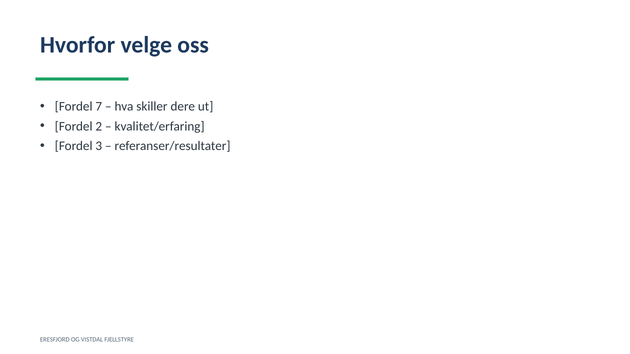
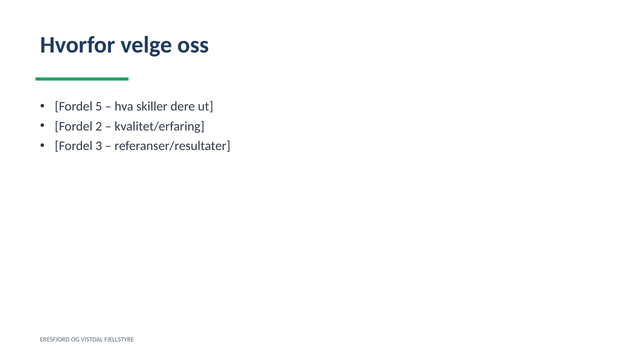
7: 7 -> 5 (99, 107)
